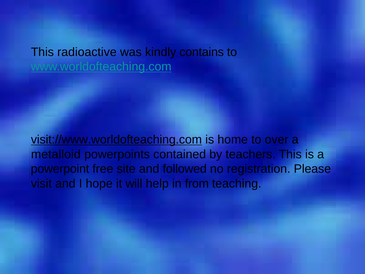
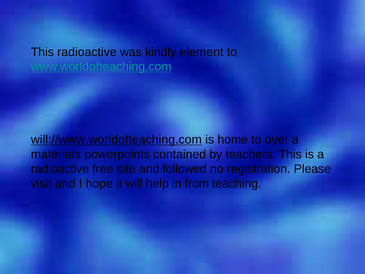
contains: contains -> element (202, 52)
visit://www.worldofteaching.com: visit://www.worldofteaching.com -> will://www.worldofteaching.com (116, 140)
metalloid: metalloid -> materials (56, 154)
powerpoint: powerpoint -> radioactive (60, 169)
